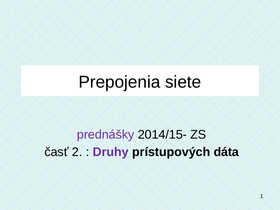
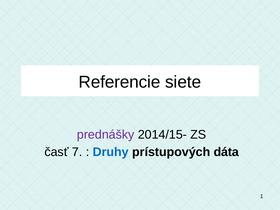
Prepojenia: Prepojenia -> Referencie (119, 82)
2: 2 -> 7 (77, 152)
Druhy colour: purple -> blue (111, 152)
